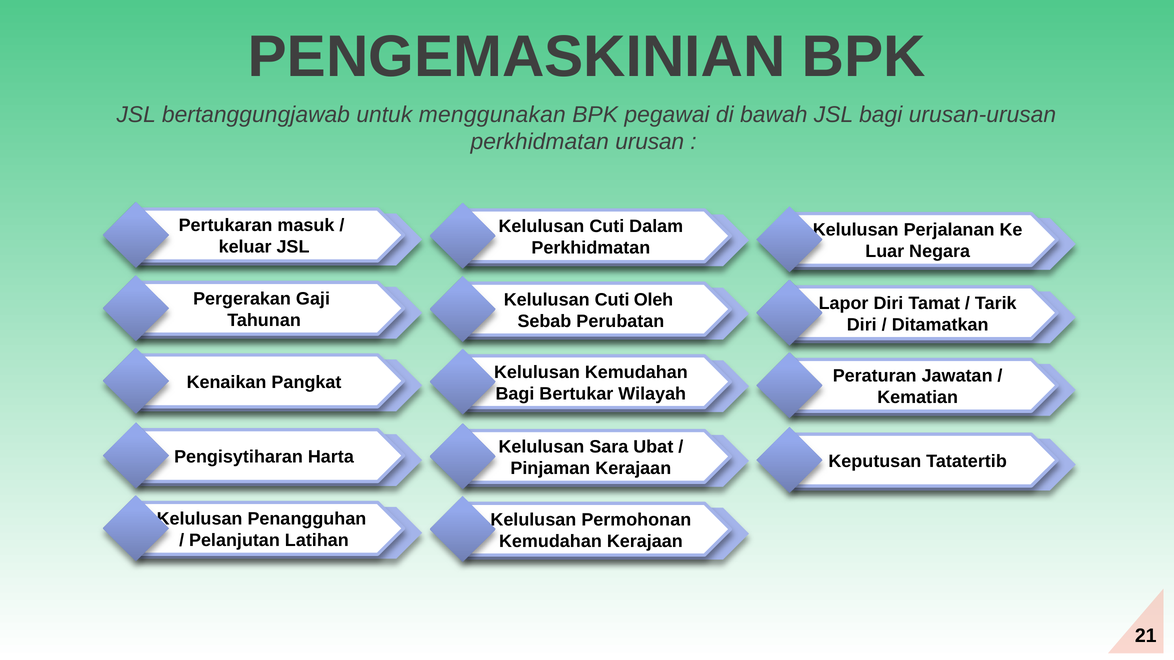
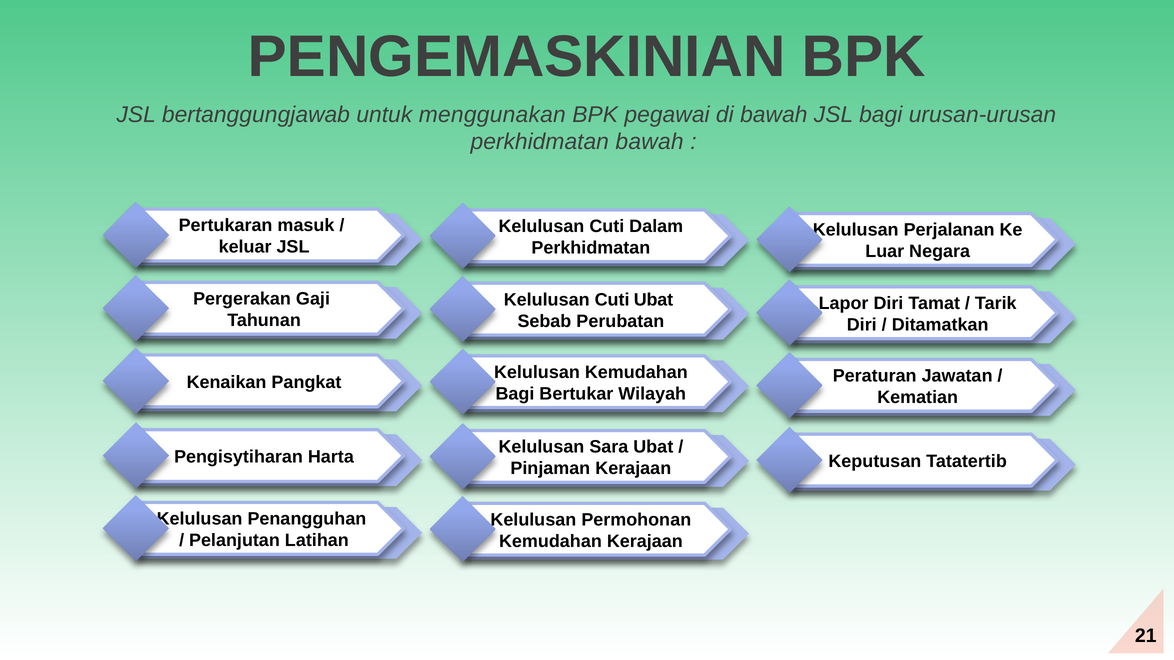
perkhidmatan urusan: urusan -> bawah (650, 142)
Cuti Oleh: Oleh -> Ubat (653, 300)
